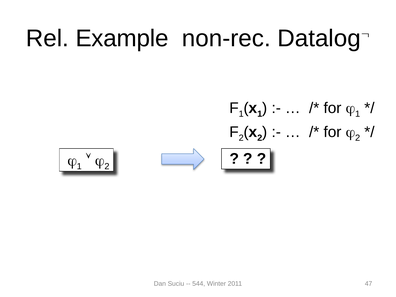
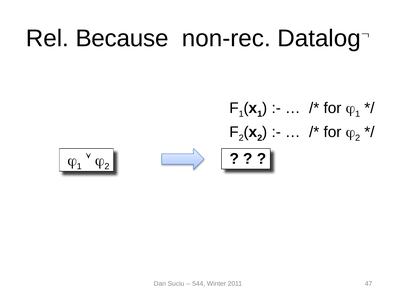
Example: Example -> Because (122, 38)
